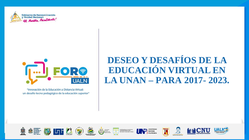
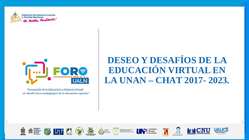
PARA: PARA -> CHAT (169, 80)
